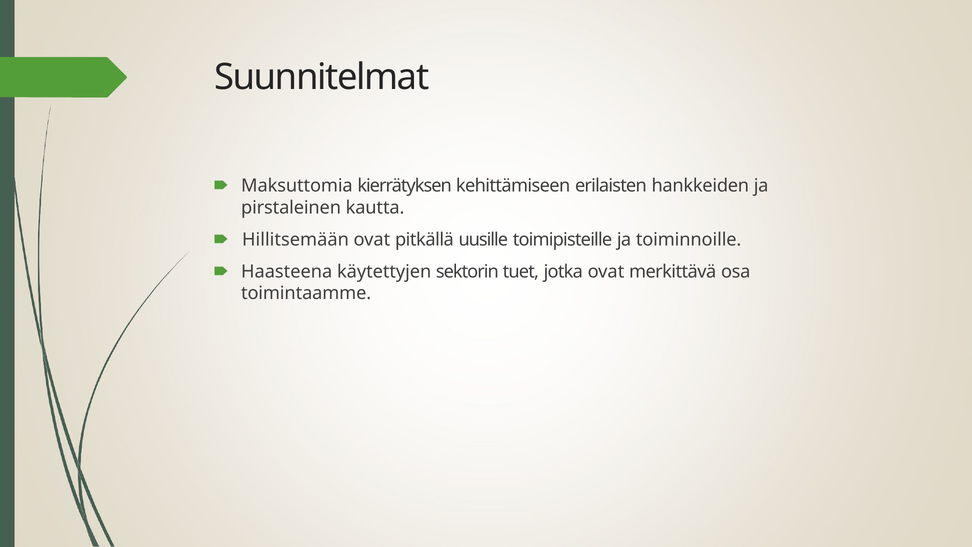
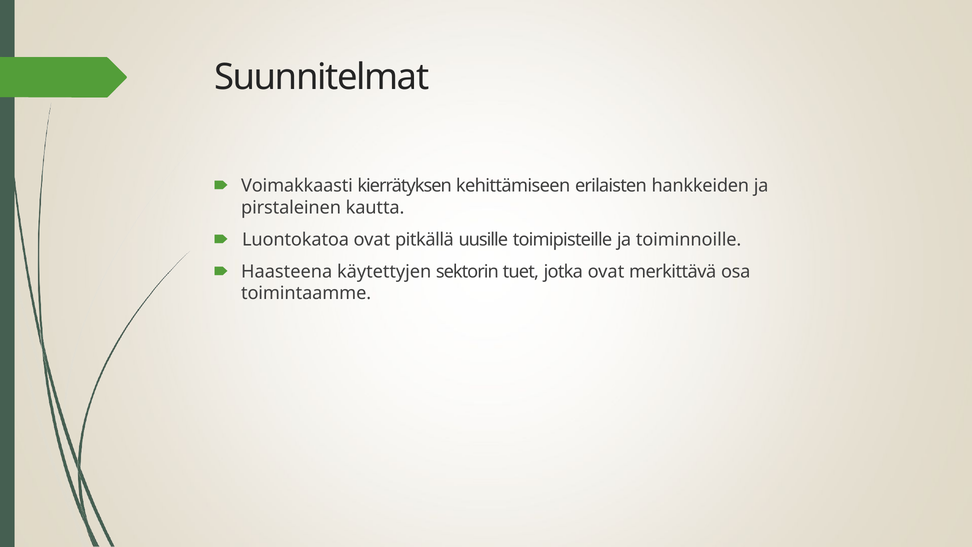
Maksuttomia: Maksuttomia -> Voimakkaasti (297, 186)
Hillitsemään: Hillitsemään -> Luontokatoa (296, 239)
